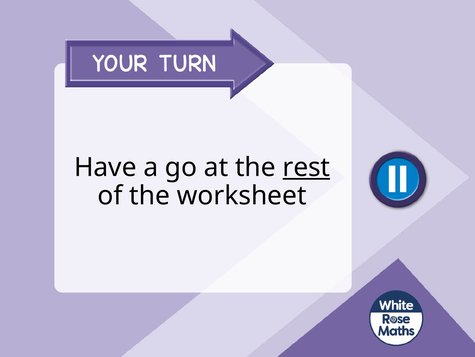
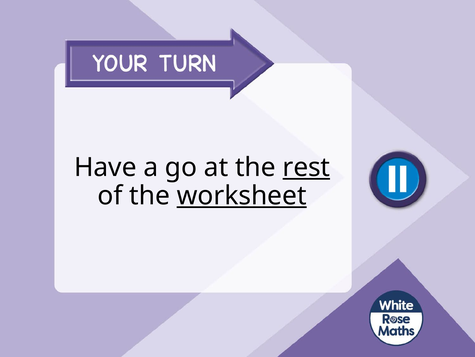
worksheet underline: none -> present (242, 195)
